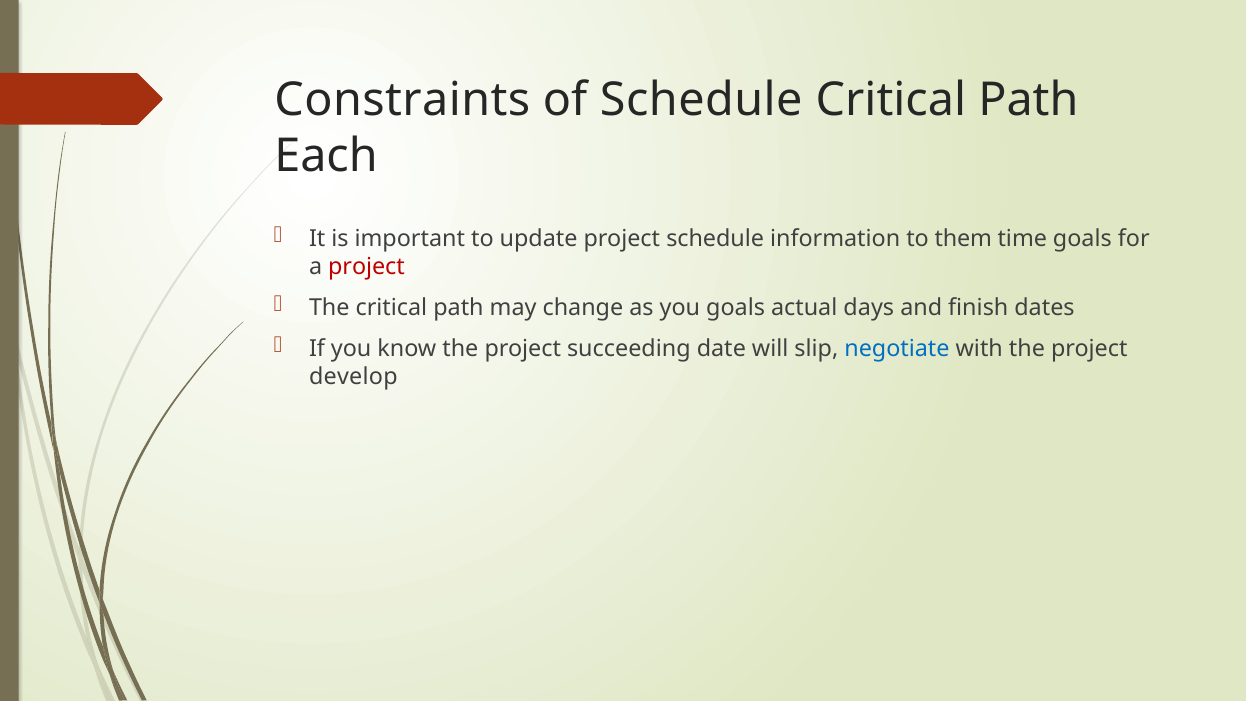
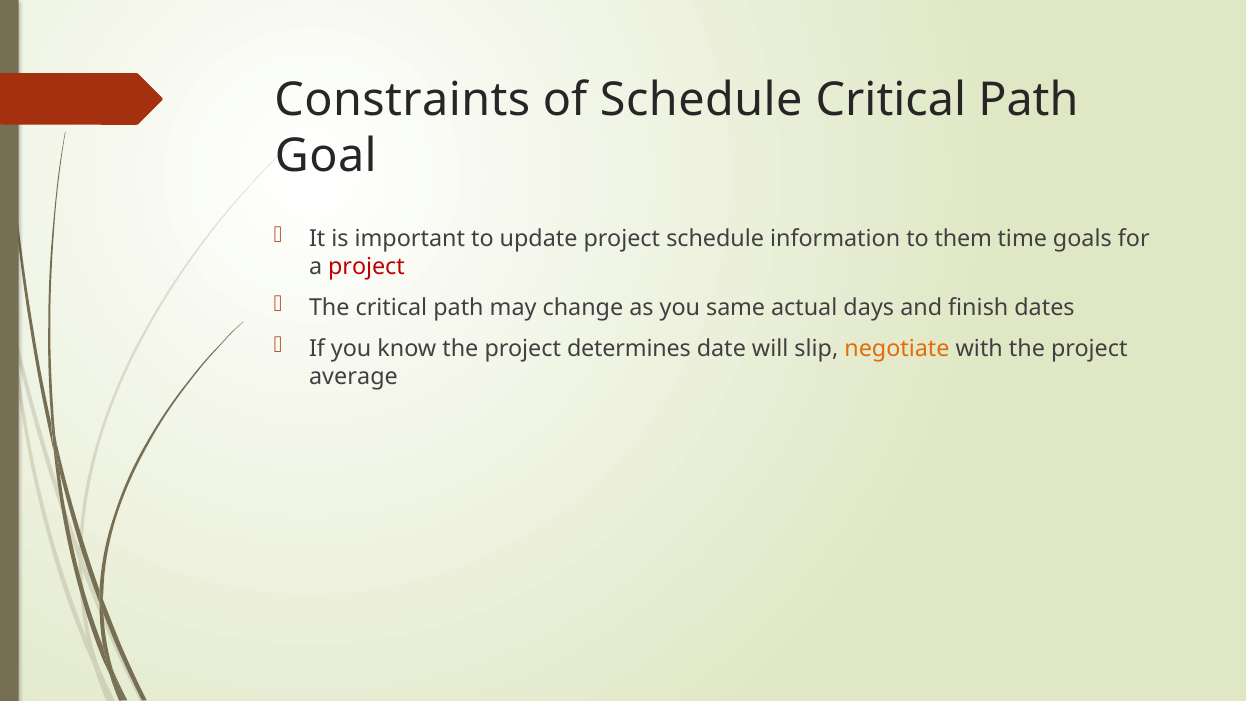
Each: Each -> Goal (326, 156)
you goals: goals -> same (736, 307)
succeeding: succeeding -> determines (629, 348)
negotiate colour: blue -> orange (897, 348)
develop: develop -> average (353, 376)
